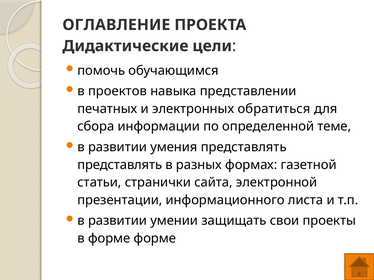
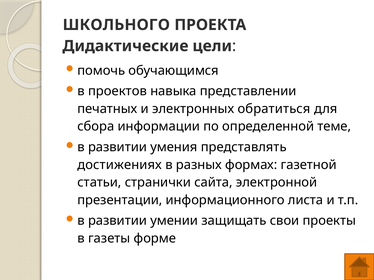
ОГЛАВЛЕНИЕ: ОГЛАВЛЕНИЕ -> ШКОЛЬНОГО (116, 25)
представлять: представлять -> достижениях (120, 165)
в форме: форме -> газеты (109, 239)
